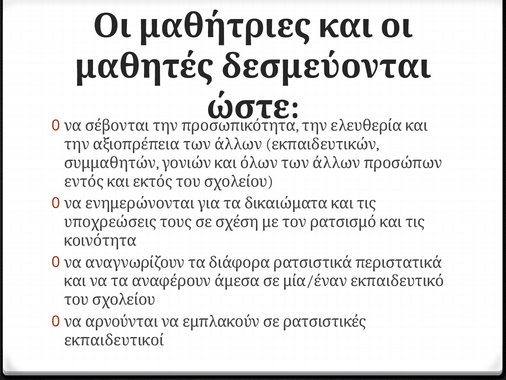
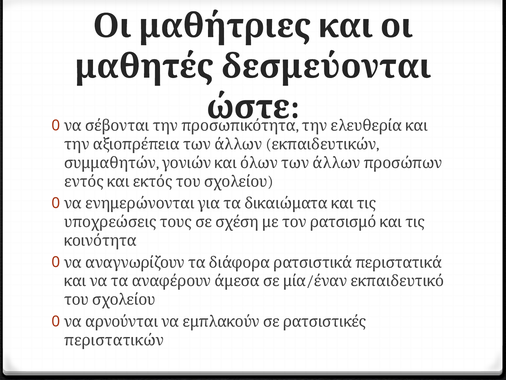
εκπαιδευτικοί: εκπαιδευτικοί -> περιστατικών (114, 340)
